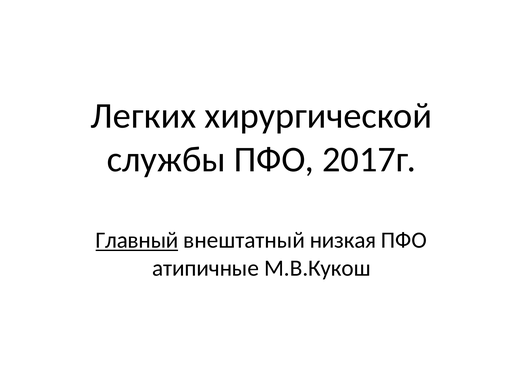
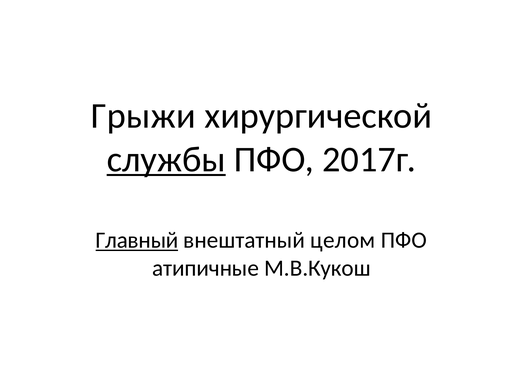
Легких: Легких -> Грыжи (143, 116)
службы underline: none -> present (166, 159)
низкая: низкая -> целом (343, 240)
